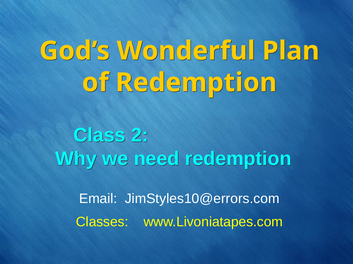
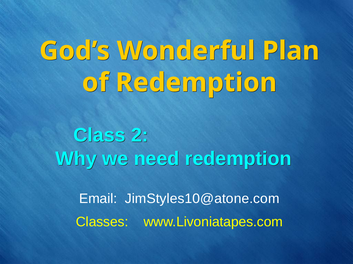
JimStyles10@errors.com: JimStyles10@errors.com -> JimStyles10@atone.com (202, 199)
